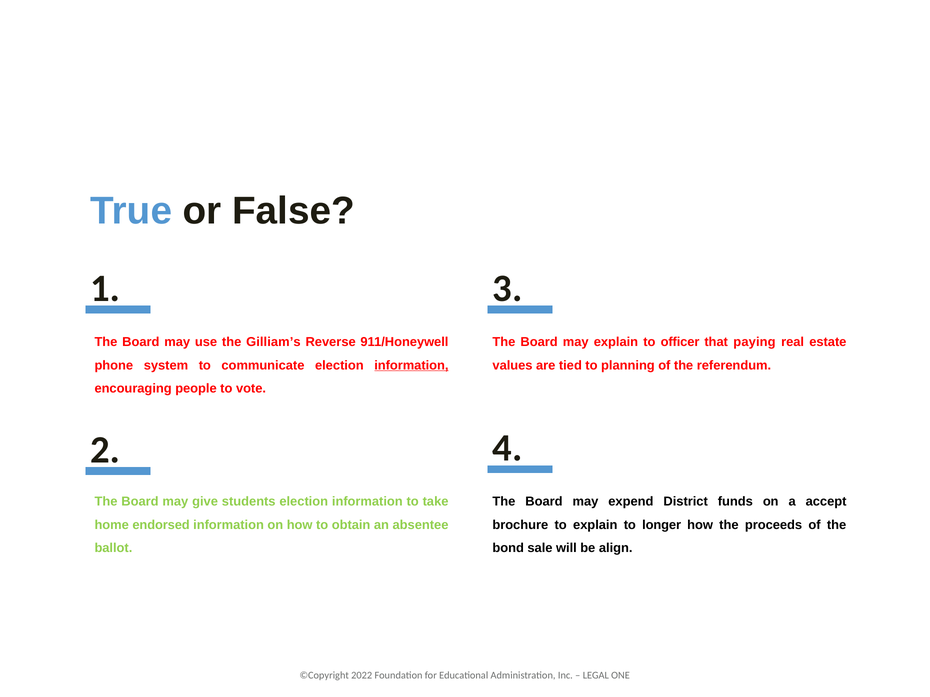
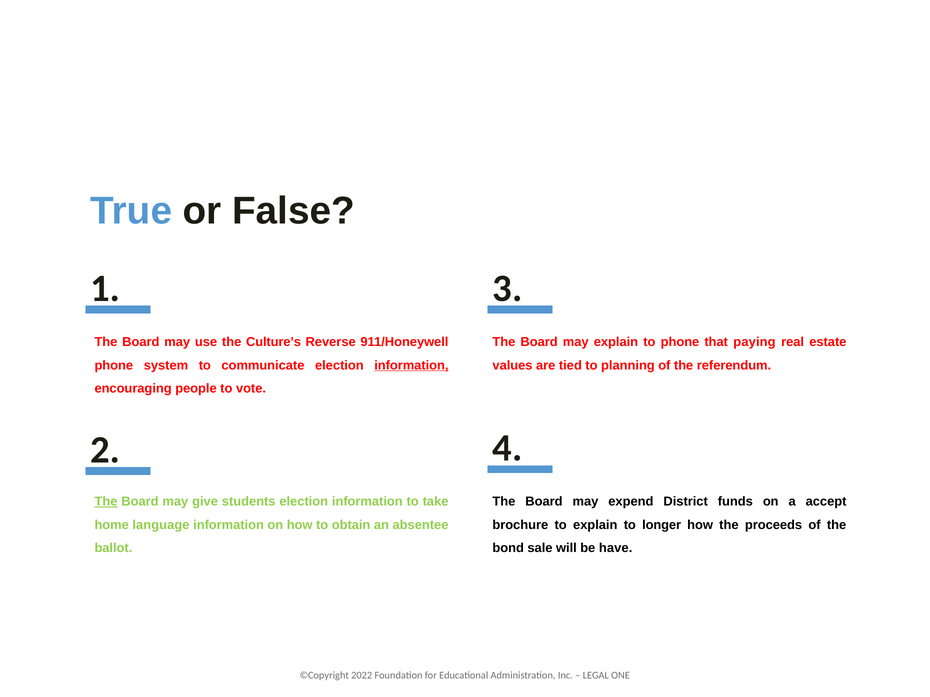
Gilliam’s: Gilliam’s -> Culture’s (274, 342)
to officer: officer -> phone (680, 342)
The underline: none -> present (106, 502)
endorsed: endorsed -> language (161, 525)
align: align -> have (616, 548)
